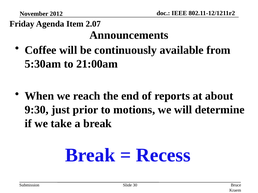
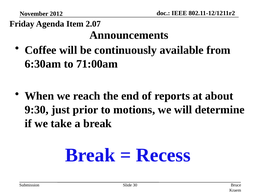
5:30am: 5:30am -> 6:30am (43, 64)
21:00am: 21:00am -> 71:00am (97, 64)
